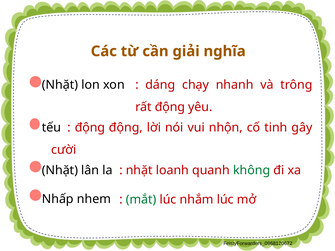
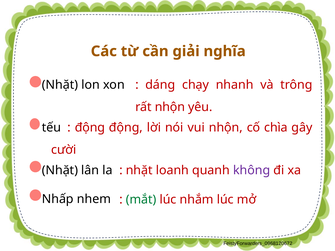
rất động: động -> nhộn (170, 107)
tinh: tinh -> chìa (276, 128)
không colour: green -> purple (252, 170)
